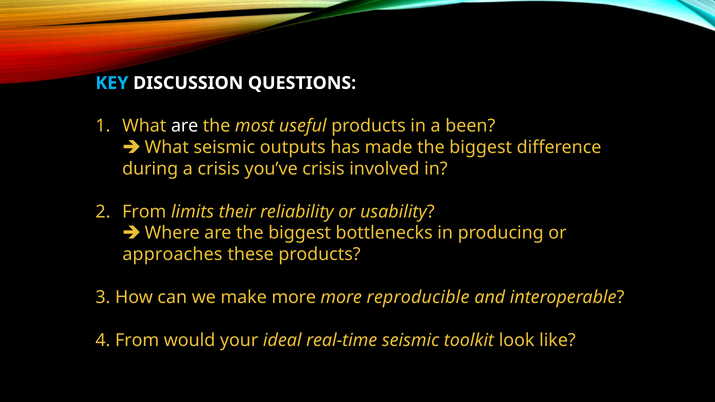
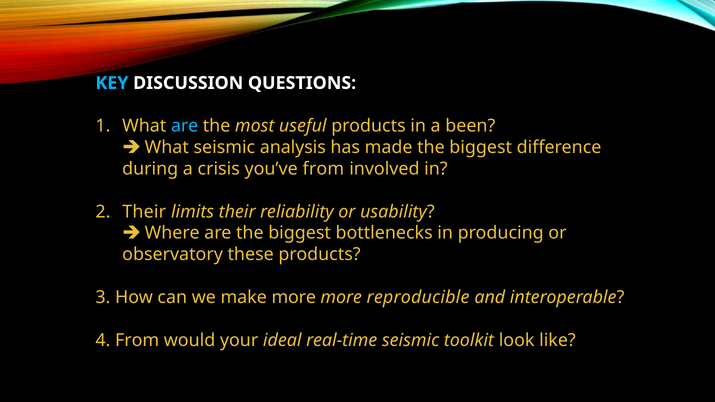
are colour: white -> light blue (185, 126)
outputs: outputs -> analysis (293, 147)
you’ve crisis: crisis -> from (323, 169)
From: From -> Their (144, 212)
approaches: approaches -> observatory (173, 255)
